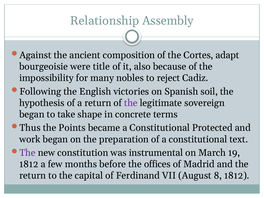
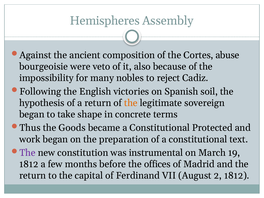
Relationship: Relationship -> Hemispheres (105, 21)
adapt: adapt -> abuse (227, 55)
title: title -> veto (101, 67)
the colour: purple -> orange (131, 103)
Points: Points -> Goods (72, 128)
8: 8 -> 2 (218, 176)
